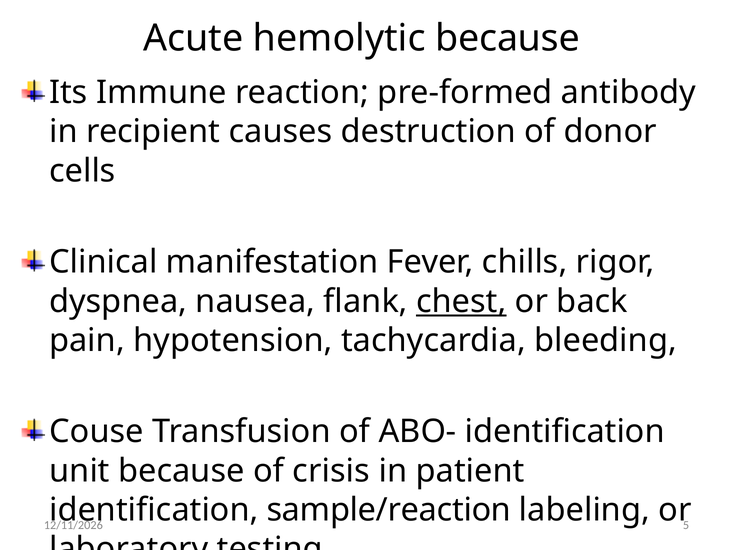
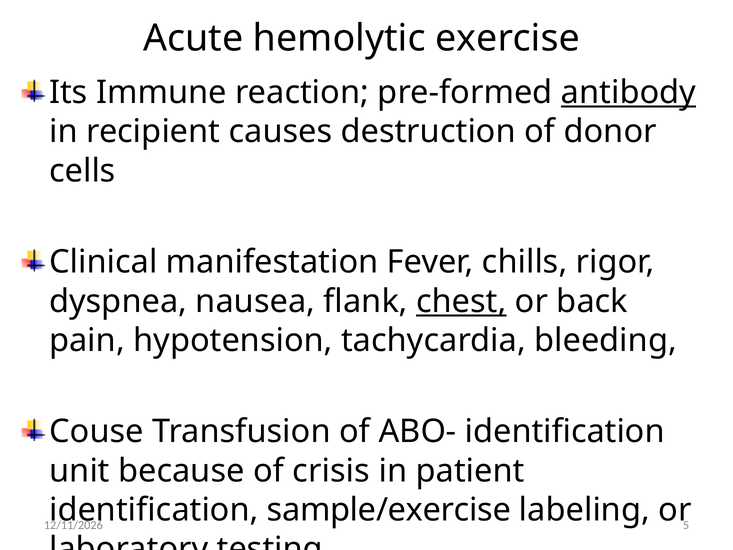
hemolytic because: because -> exercise (508, 38)
antibody underline: none -> present (628, 93)
sample/reaction: sample/reaction -> sample/exercise (389, 510)
